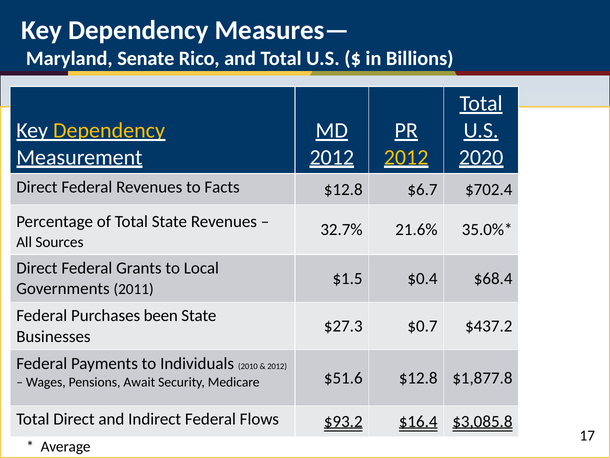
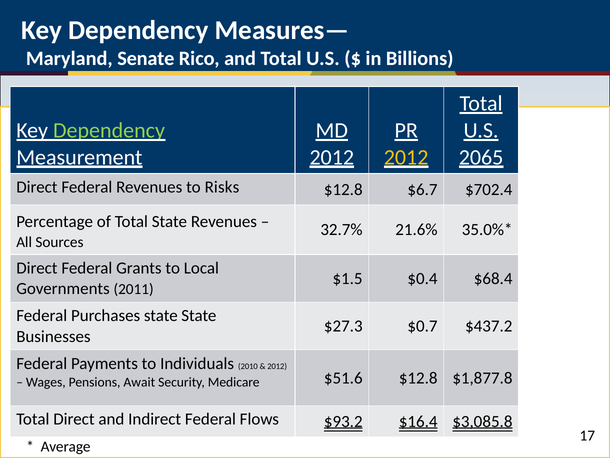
Dependency colour: yellow -> light green (109, 130)
2020: 2020 -> 2065 (481, 157)
Facts: Facts -> Risks (222, 187)
Purchases been: been -> state (161, 315)
